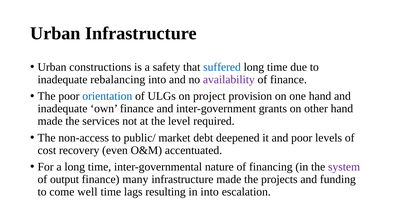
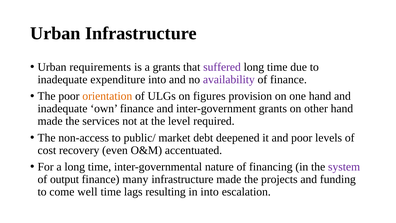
constructions: constructions -> requirements (100, 67)
a safety: safety -> grants (167, 67)
suffered colour: blue -> purple (222, 67)
rebalancing: rebalancing -> expenditure (118, 79)
orientation colour: blue -> orange (107, 96)
project: project -> figures (209, 96)
